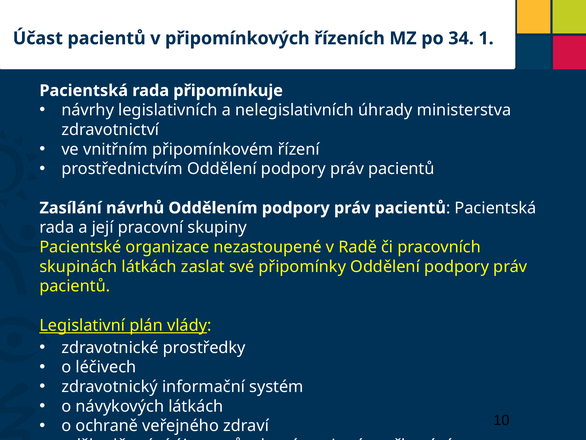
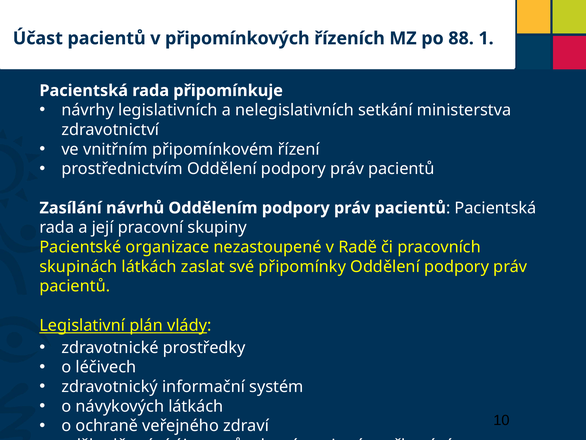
34: 34 -> 88 (461, 38)
úhrady: úhrady -> setkání (385, 110)
